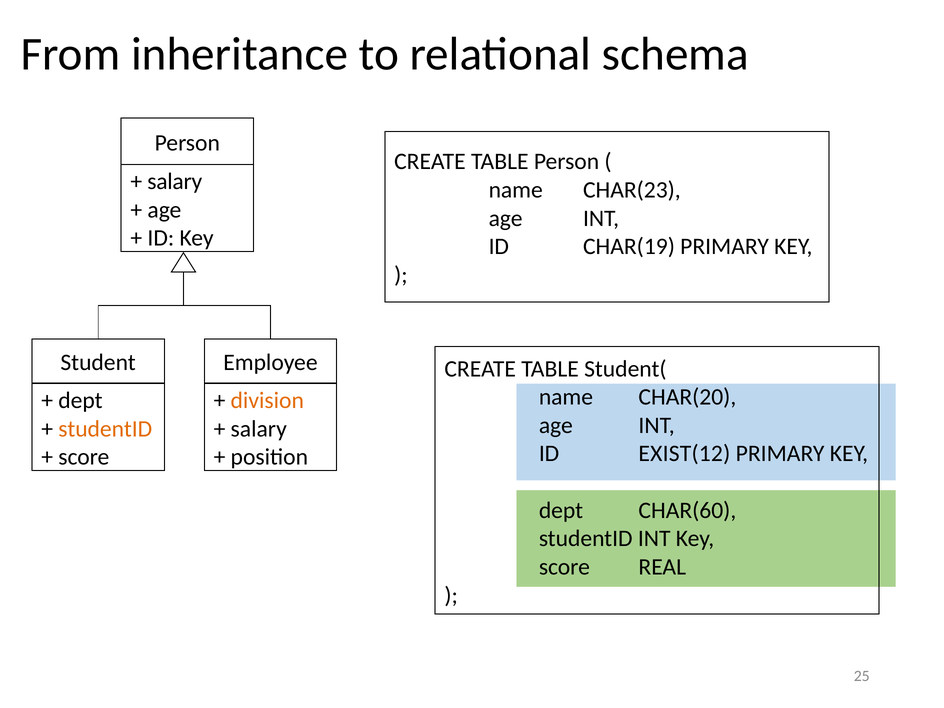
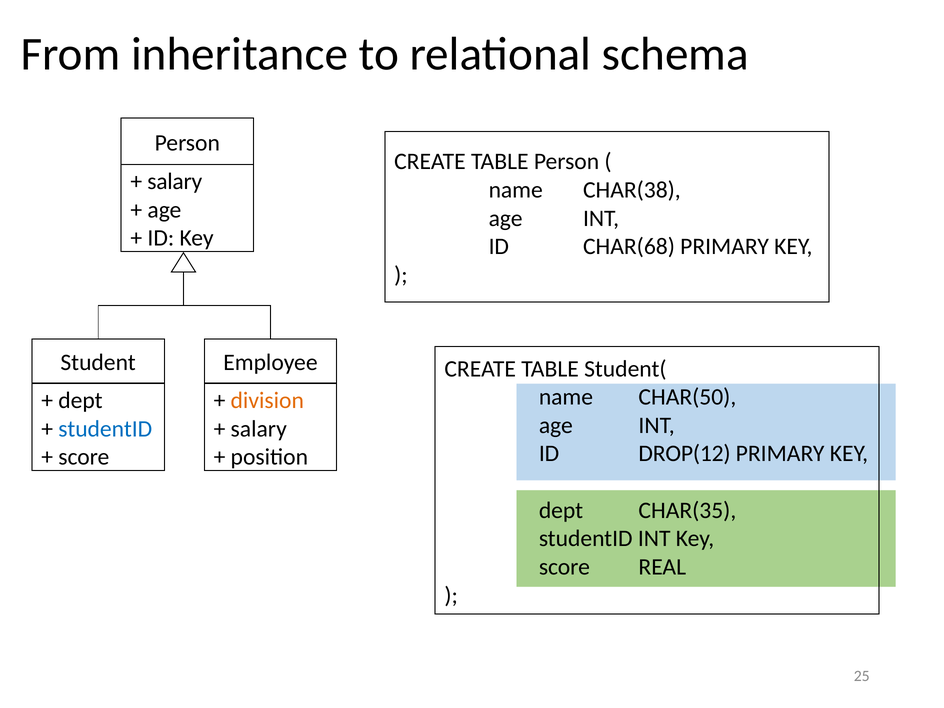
CHAR(23: CHAR(23 -> CHAR(38 (632, 190)
CHAR(19: CHAR(19 -> CHAR(68 (629, 247)
CHAR(20: CHAR(20 -> CHAR(50 (687, 397)
studentID colour: orange -> blue (105, 429)
EXIST(12: EXIST(12 -> DROP(12 (685, 454)
CHAR(60: CHAR(60 -> CHAR(35 (687, 510)
